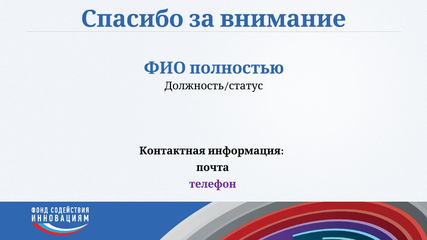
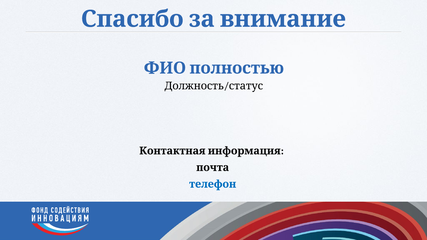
телефон colour: purple -> blue (213, 184)
